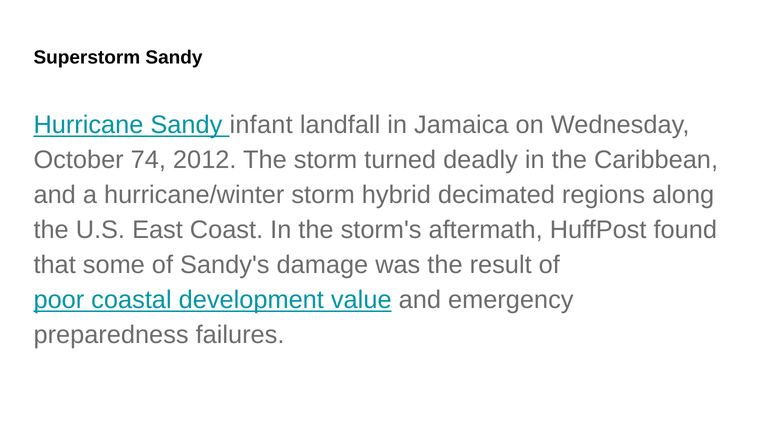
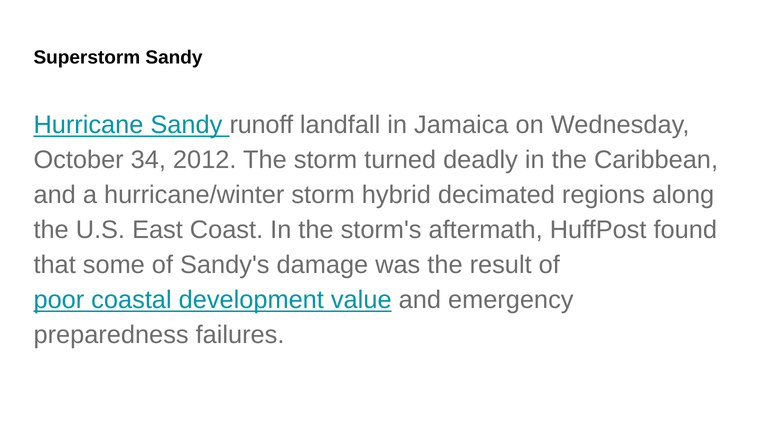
infant: infant -> runoff (261, 125)
74: 74 -> 34 (148, 160)
